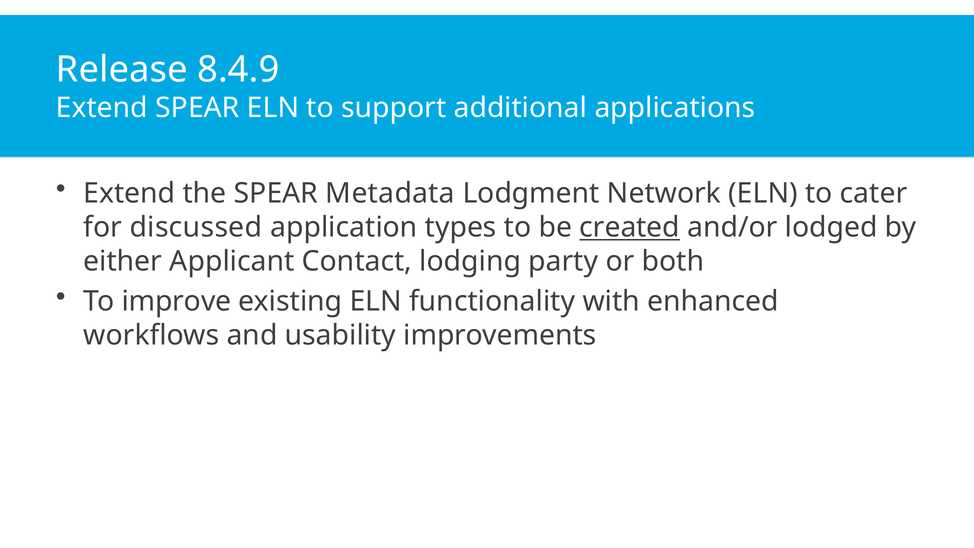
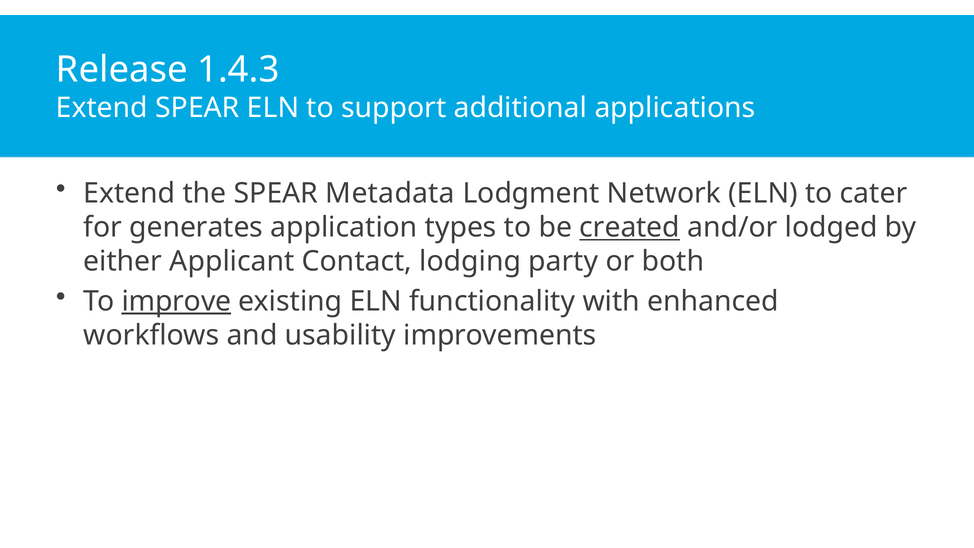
8.4.9: 8.4.9 -> 1.4.3 (238, 70)
discussed: discussed -> generates (196, 227)
improve underline: none -> present (176, 301)
